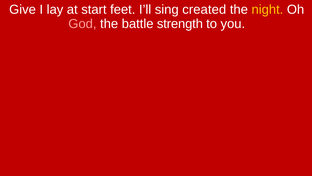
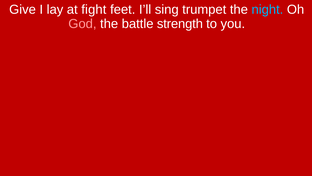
start: start -> fight (94, 10)
created: created -> trumpet (204, 10)
night colour: yellow -> light blue (267, 10)
